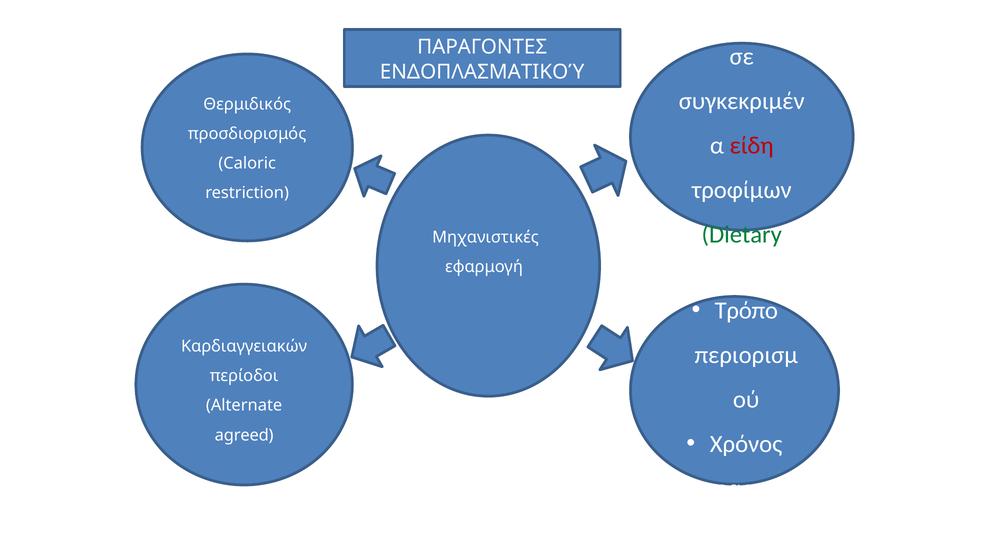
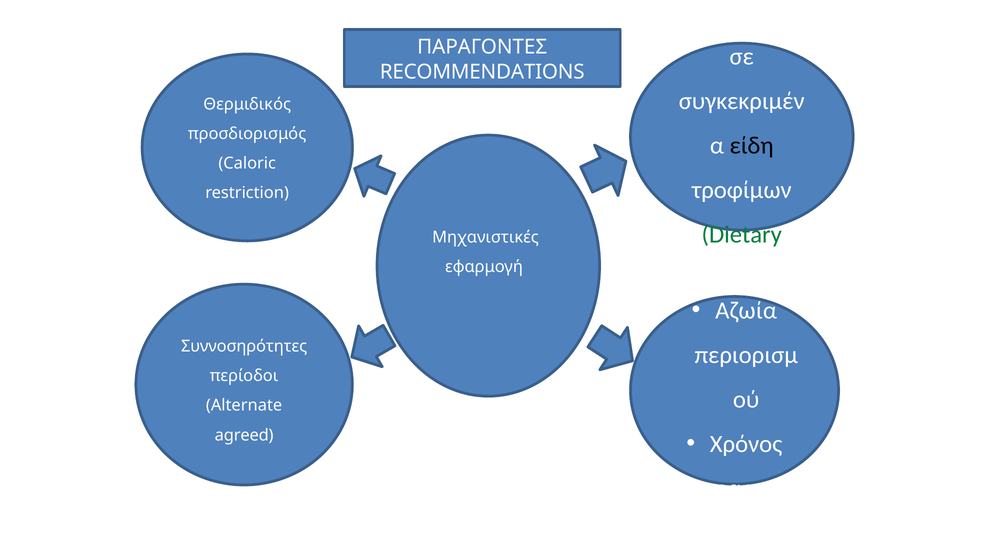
ΕΝΔΟΠΛΑΣΜΑΤΙΚΟΎ: ΕΝΔΟΠΛΑΣΜΑΤΙΚΟΎ -> RECOMMENDATIONS (482, 72)
είδη colour: red -> black (752, 146)
Τρόπο: Τρόπο -> Αζωία (746, 311)
Καρδιαγγειακών: Καρδιαγγειακών -> Συννοσηρότητες (244, 346)
